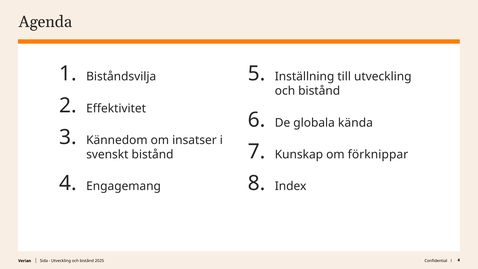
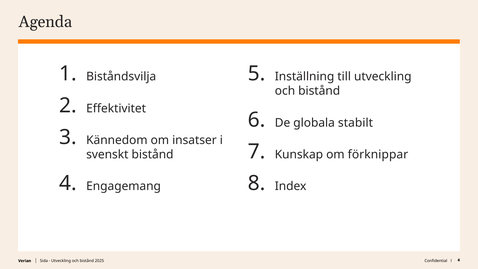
kända: kända -> stabilt (355, 123)
